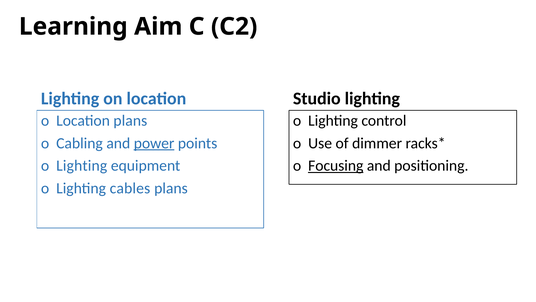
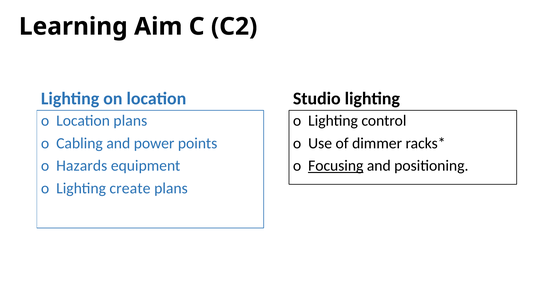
power underline: present -> none (154, 143)
Lighting: Lighting -> Hazards (82, 165)
cables: cables -> create (130, 188)
